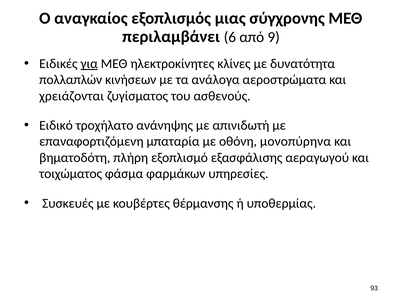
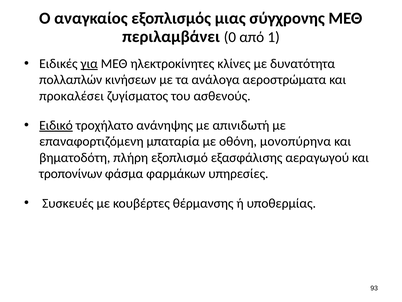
6: 6 -> 0 (230, 37)
9: 9 -> 1 (274, 37)
χρειάζονται: χρειάζονται -> προκαλέσει (72, 96)
Ειδικό underline: none -> present (56, 125)
τοιχώματος: τοιχώματος -> τροπονίνων (71, 173)
